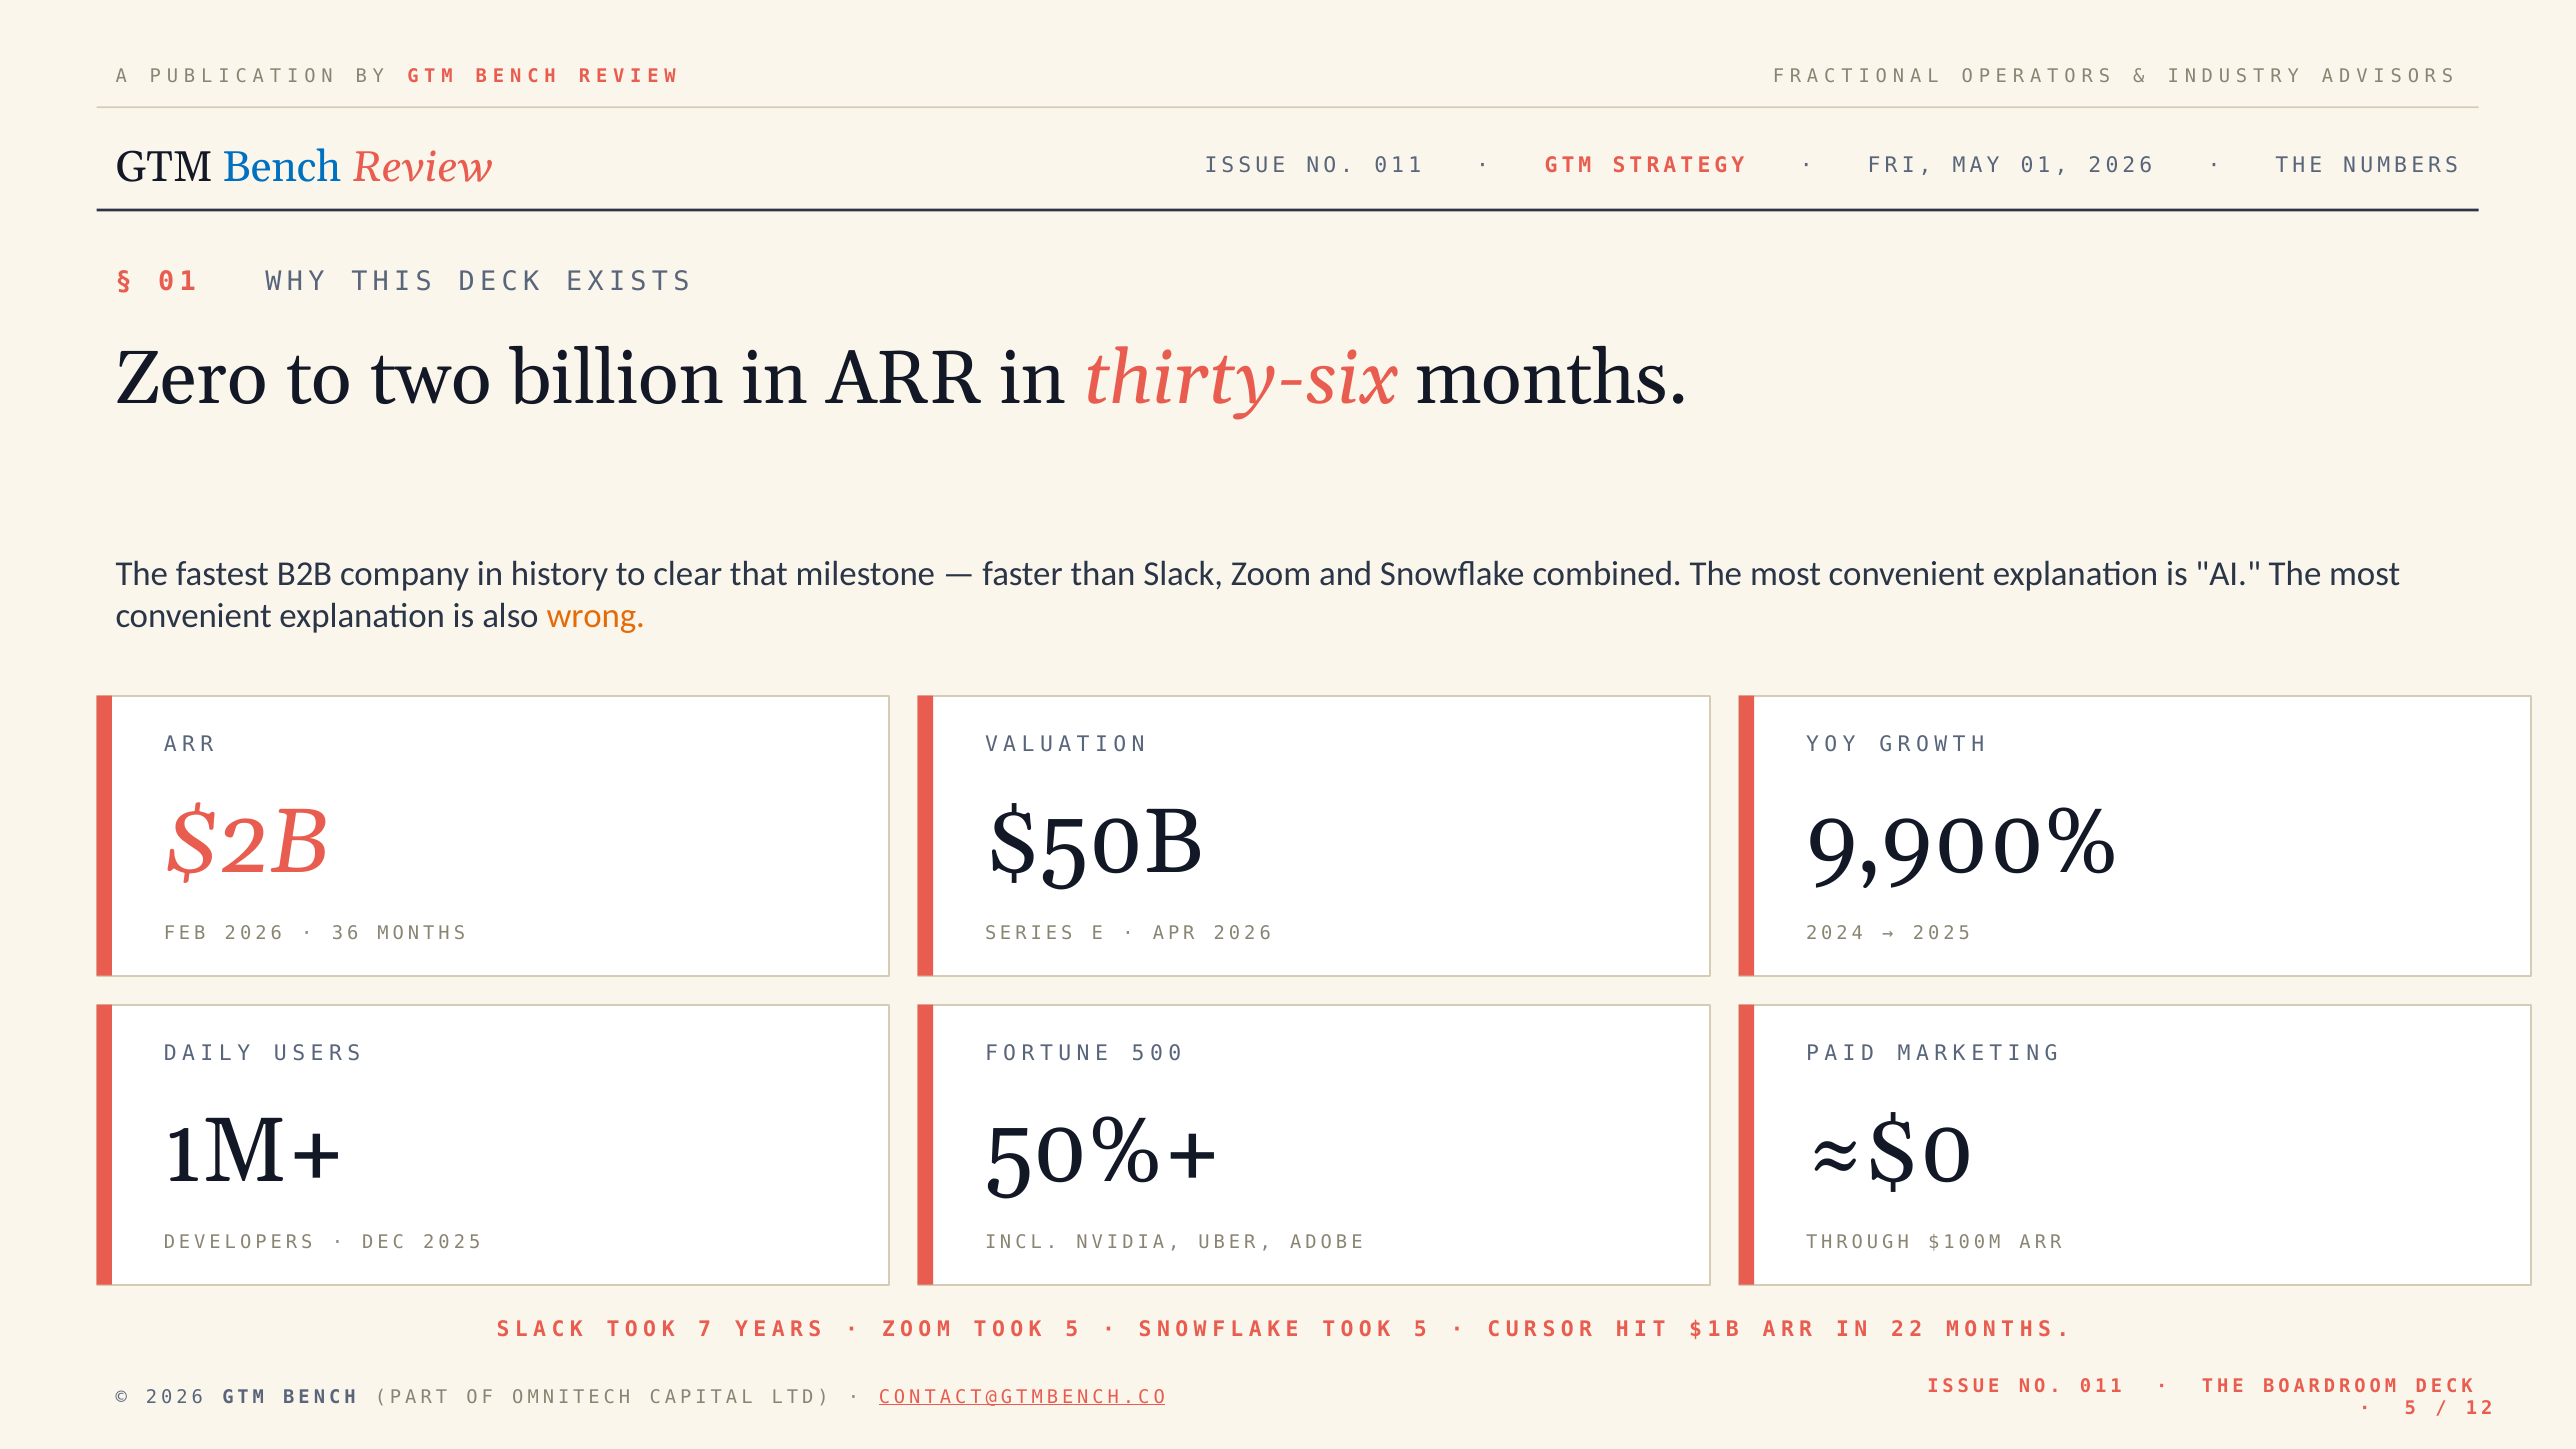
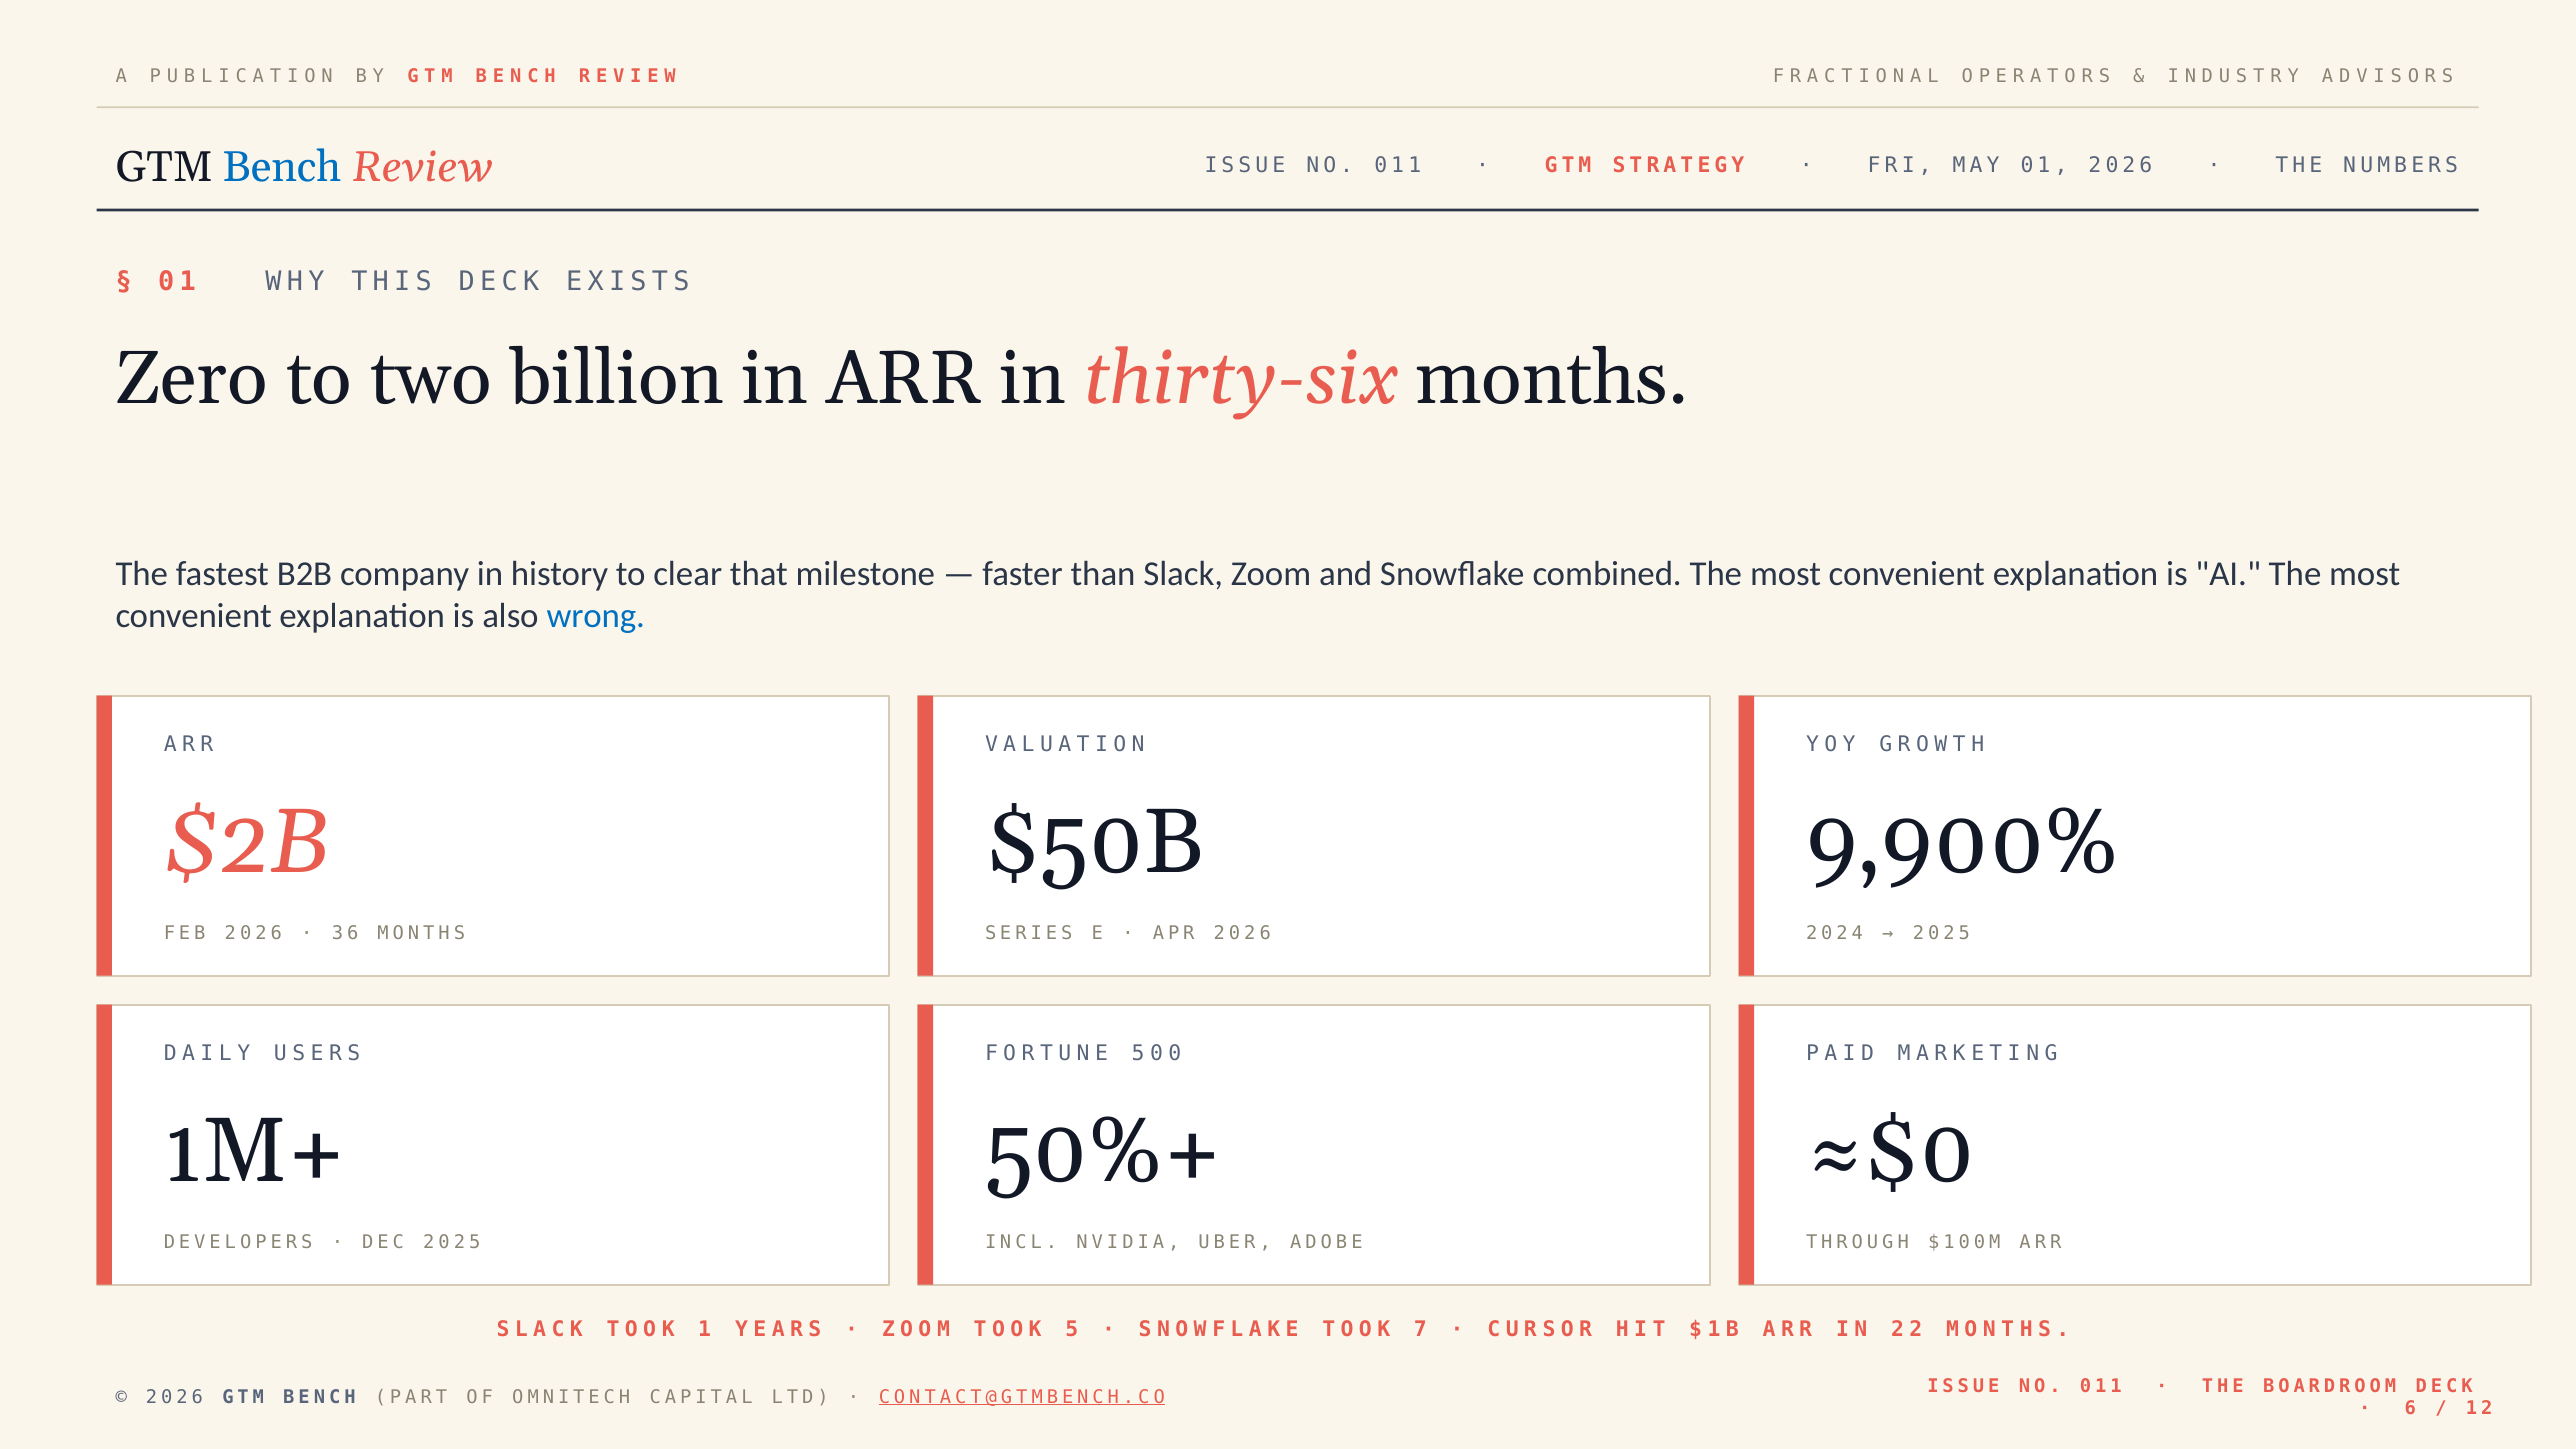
wrong colour: orange -> blue (596, 616)
7: 7 -> 1 (705, 1330)
5: 5 -> 7 (1420, 1330)
5: 5 -> 6 (2410, 1408)
